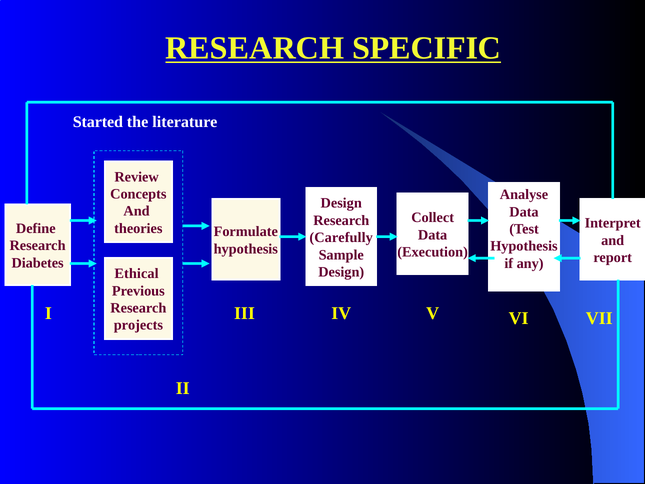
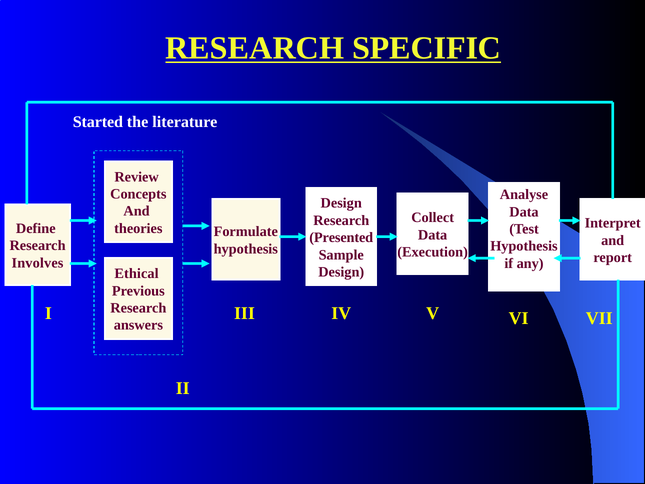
Carefully: Carefully -> Presented (341, 237)
Diabetes: Diabetes -> Involves (37, 263)
projects: projects -> answers (138, 325)
